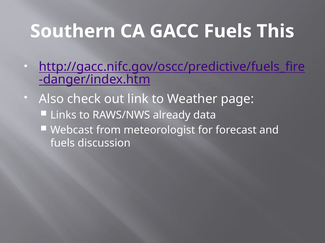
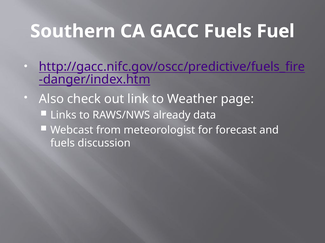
This: This -> Fuel (276, 31)
